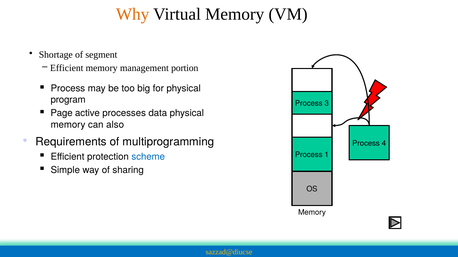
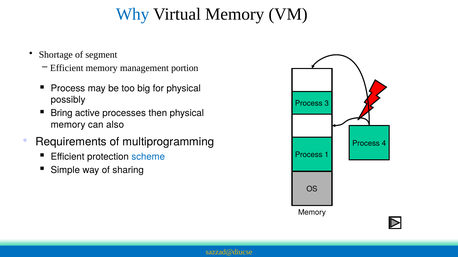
Why colour: orange -> blue (133, 14)
program: program -> possibly (68, 100)
Page: Page -> Bring (62, 113)
data: data -> then (158, 113)
